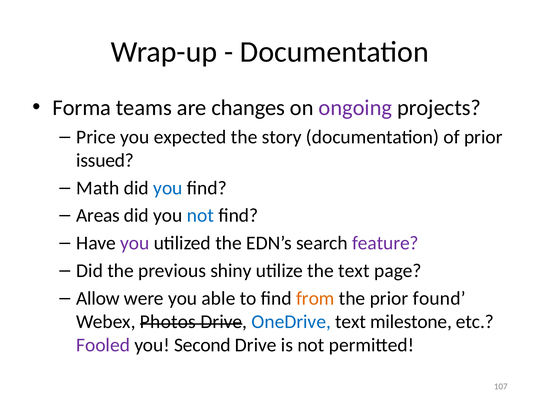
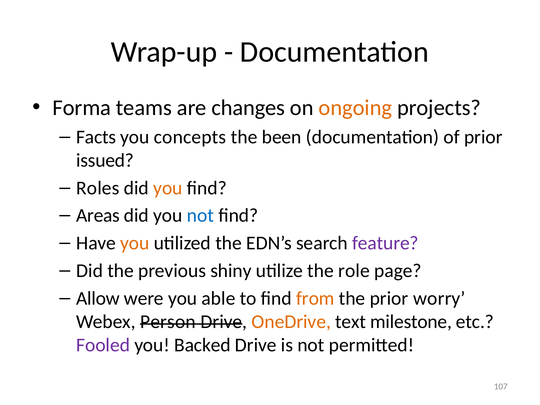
ongoing colour: purple -> orange (355, 108)
Price: Price -> Facts (96, 137)
expected: expected -> concepts (190, 137)
story: story -> been (282, 137)
Math: Math -> Roles (98, 188)
you colour: blue -> orange (168, 188)
you colour: purple -> orange (135, 243)
the text: text -> role (354, 271)
found: found -> worry (439, 298)
Photos: Photos -> Person (168, 322)
OneDrive colour: blue -> orange (291, 322)
Second: Second -> Backed (202, 345)
